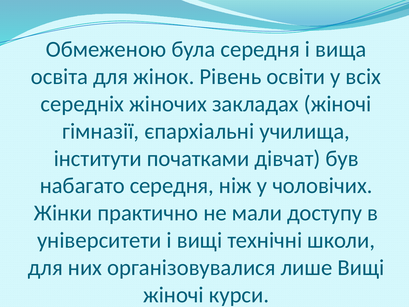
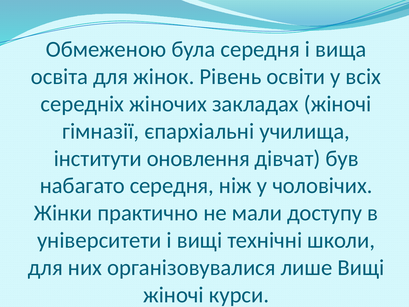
початками: початками -> оновлення (198, 158)
